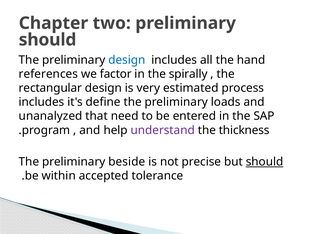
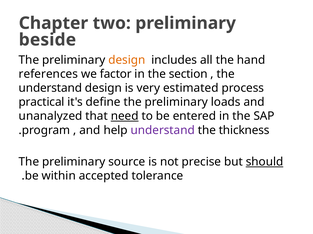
should: should -> beside (47, 40)
design colour: blue -> orange (127, 60)
spirally: spirally -> section (188, 74)
rectangular: rectangular -> understand (50, 88)
includes: includes -> practical (42, 102)
need underline: none -> present (125, 117)
beside: beside -> source (127, 162)
